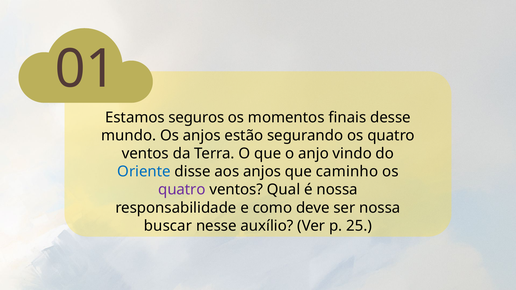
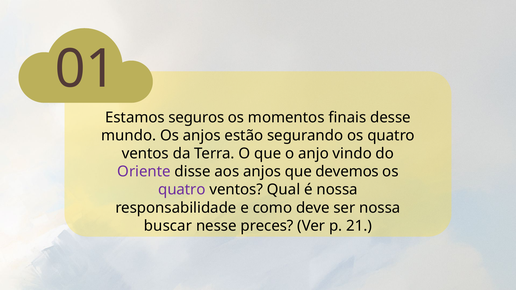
Oriente colour: blue -> purple (144, 172)
caminho: caminho -> devemos (347, 172)
auxílio: auxílio -> preces (267, 226)
25: 25 -> 21 (359, 226)
